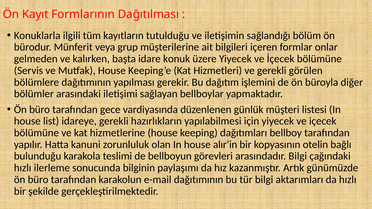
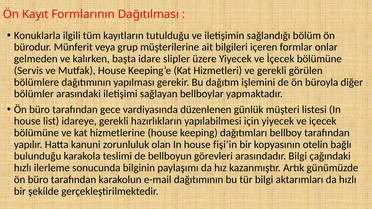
konuk: konuk -> slipler (177, 59)
alır’in: alır’in -> fişi’in (225, 145)
